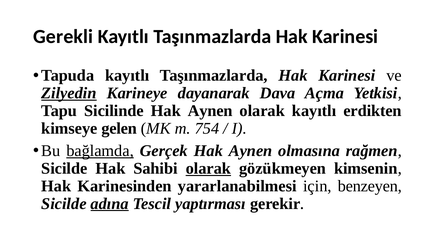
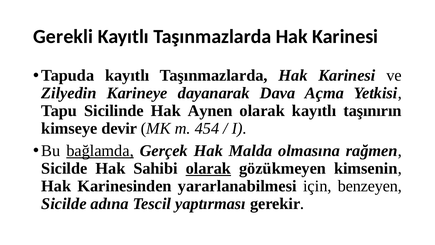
Zilyedin underline: present -> none (69, 93)
erdikten: erdikten -> taşınırın (373, 111)
gelen: gelen -> devir (119, 128)
754: 754 -> 454 (207, 128)
Gerçek Hak Aynen: Aynen -> Malda (251, 150)
adına underline: present -> none (110, 203)
